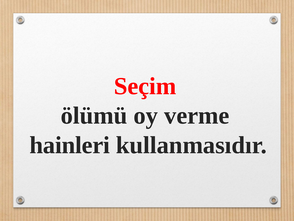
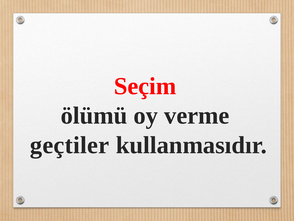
hainleri: hainleri -> geçtiler (69, 145)
